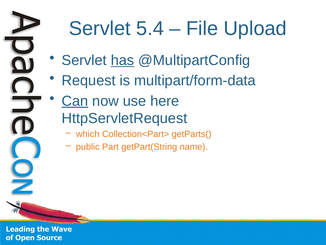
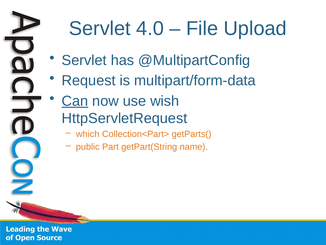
5.4: 5.4 -> 4.0 (150, 29)
has underline: present -> none (122, 60)
here: here -> wish (165, 101)
